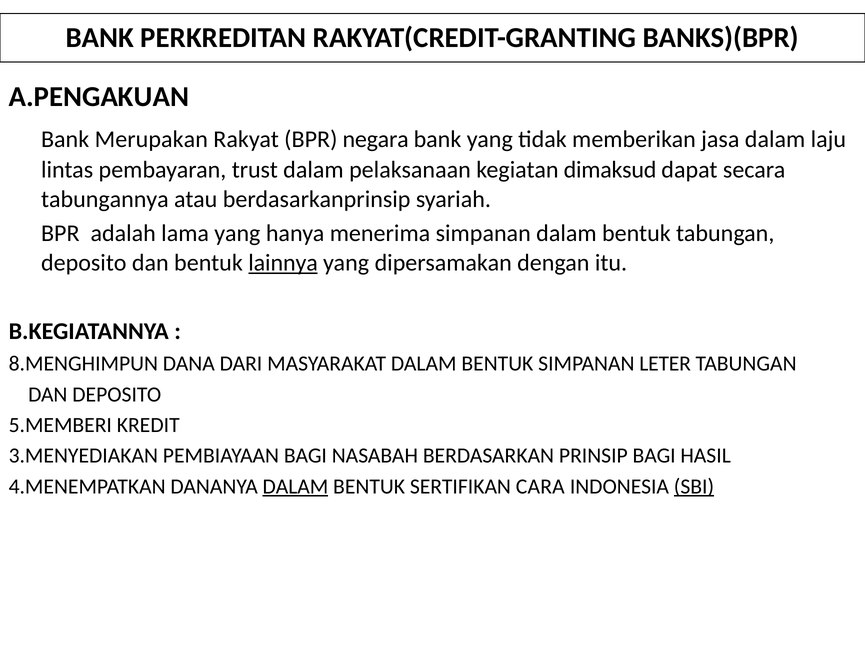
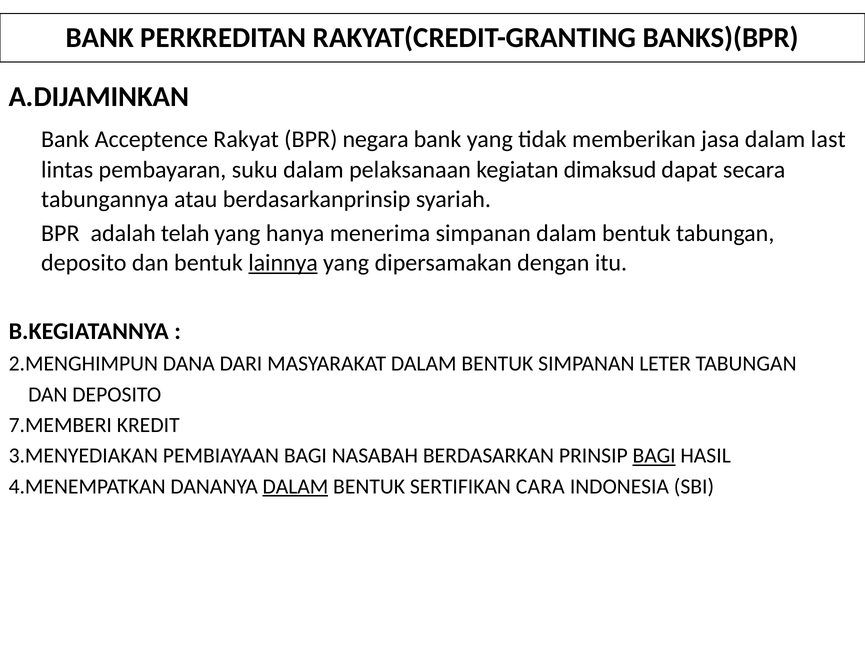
A.PENGAKUAN: A.PENGAKUAN -> A.DIJAMINKAN (99, 97)
Merupakan: Merupakan -> Acceptence (151, 139)
laju: laju -> last (828, 139)
trust: trust -> suku (255, 170)
lama: lama -> telah (185, 233)
8.MENGHIMPUN: 8.MENGHIMPUN -> 2.MENGHIMPUN (83, 364)
5.MEMBERI: 5.MEMBERI -> 7.MEMBERI (60, 425)
BAGI underline: none -> present (654, 456)
SBI underline: present -> none (694, 486)
